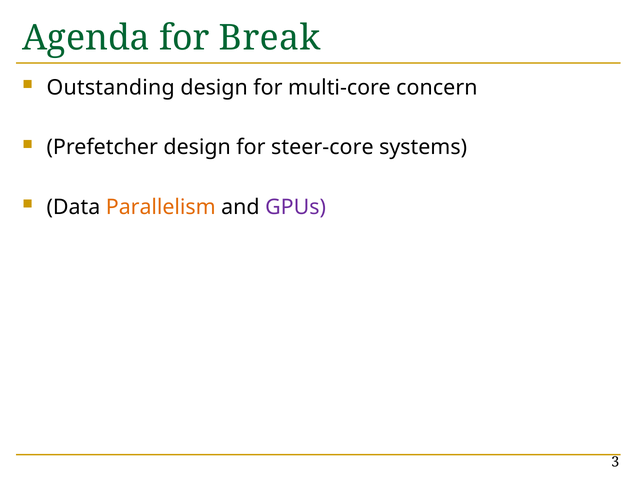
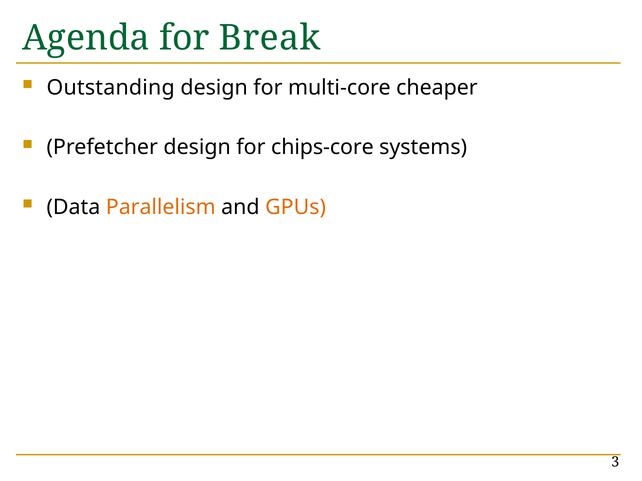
concern: concern -> cheaper (437, 88)
steer-core: steer-core -> chips-core (322, 147)
GPUs colour: purple -> orange (296, 207)
